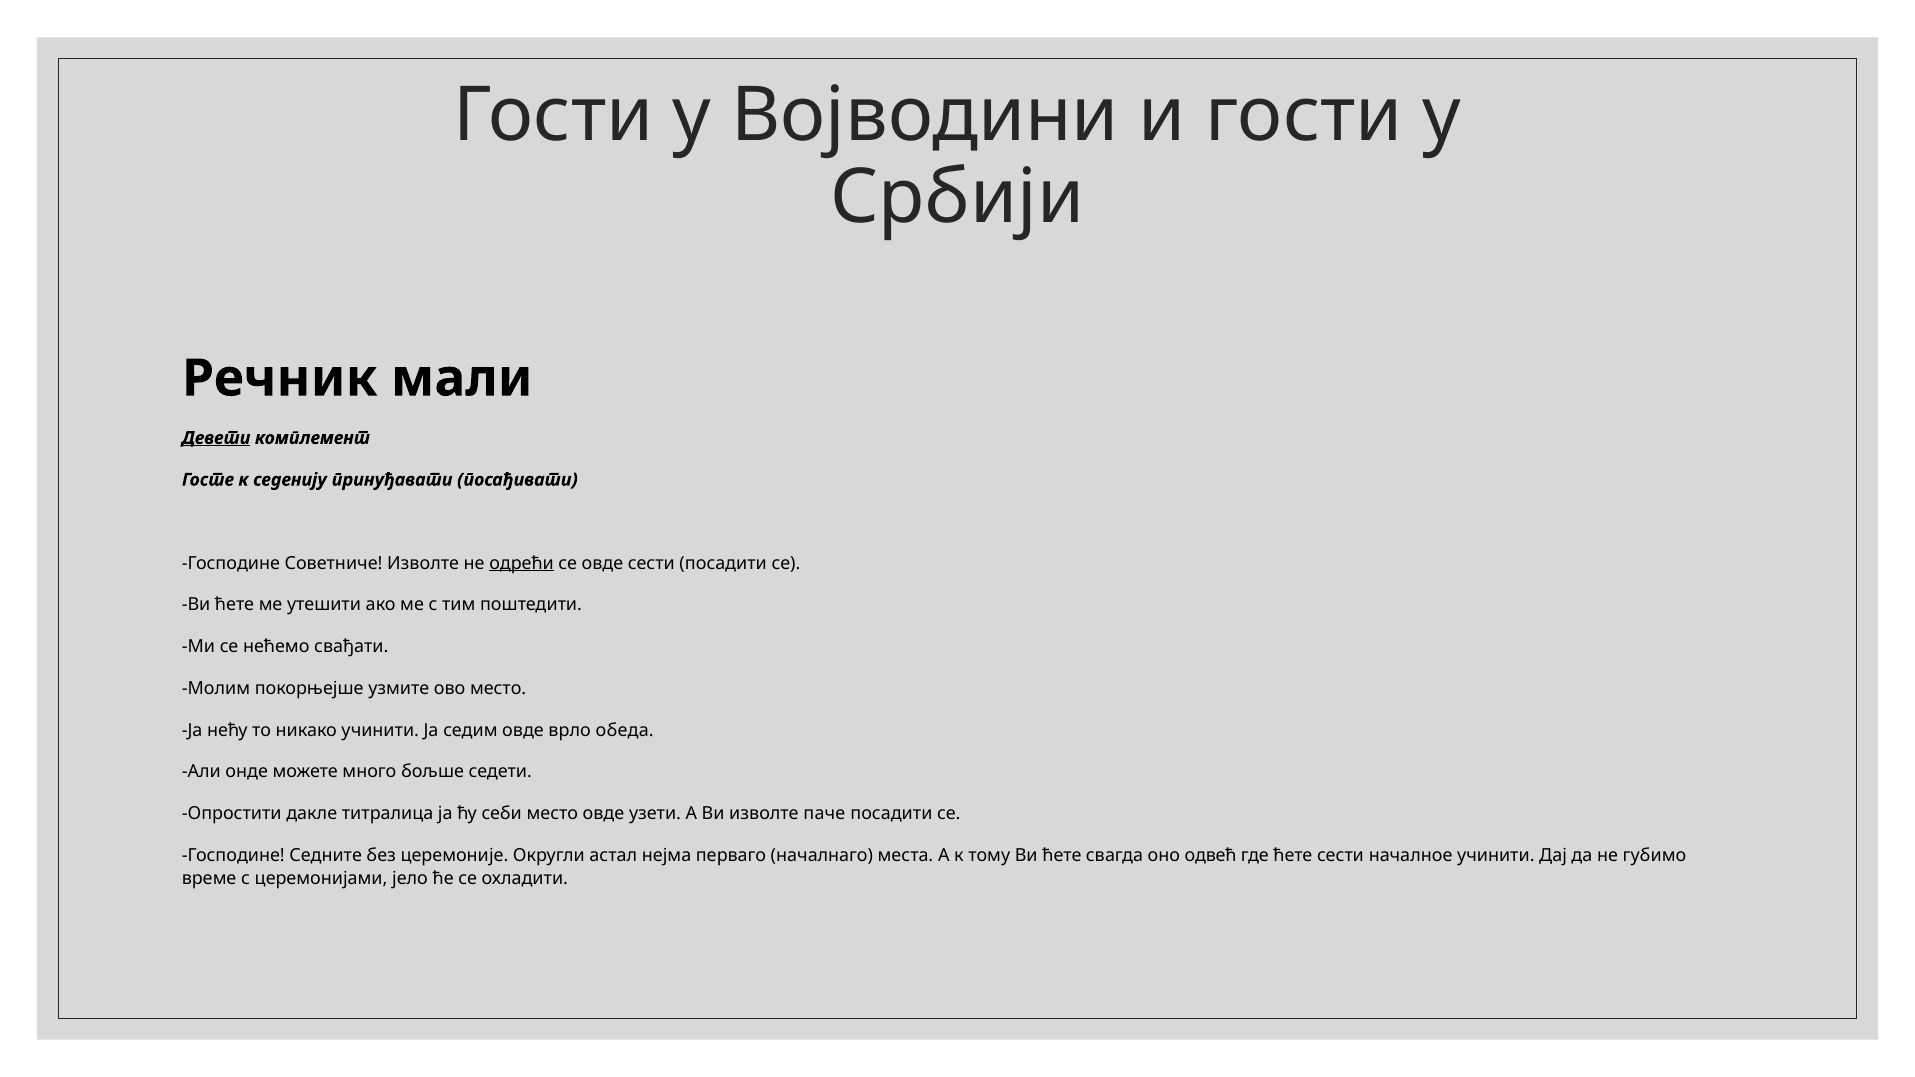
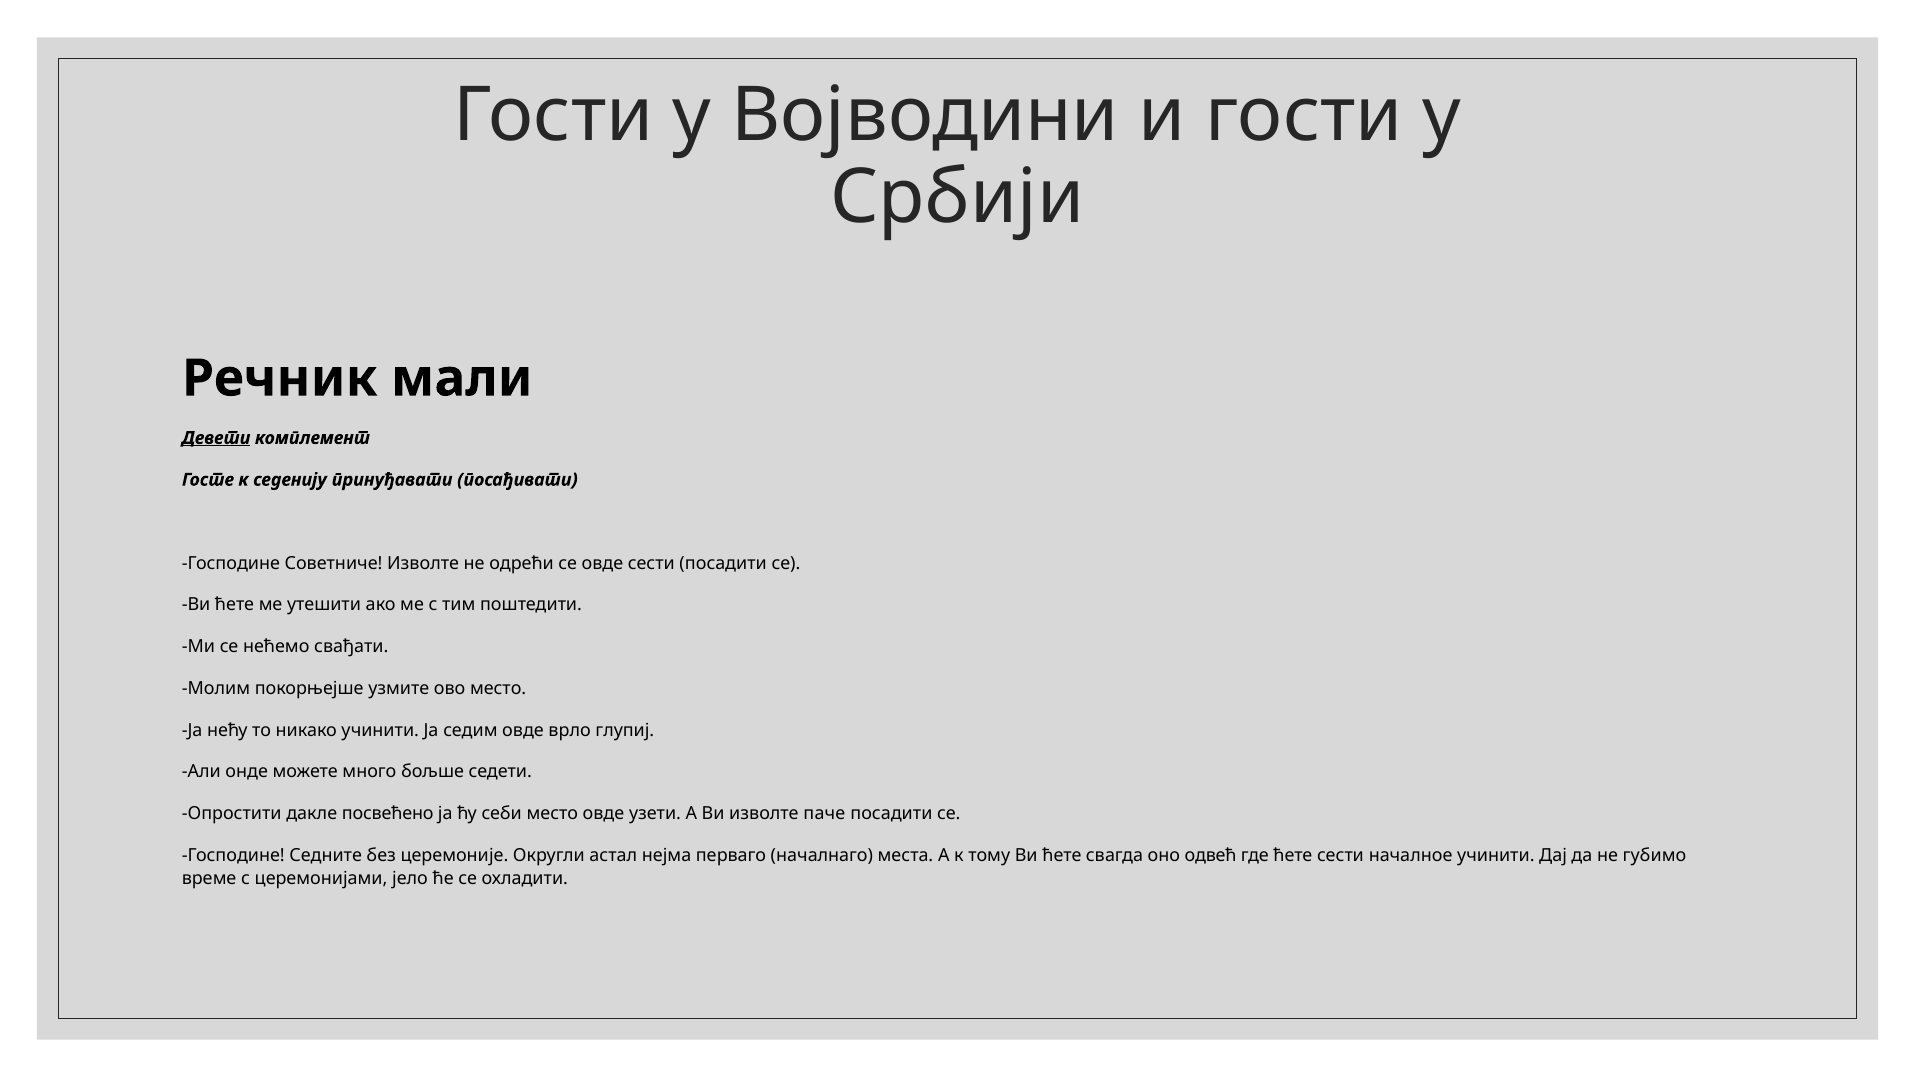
одрећи underline: present -> none (522, 563)
обеда: обеда -> глупиј (625, 730)
титралица: титралица -> посвећено (388, 814)
